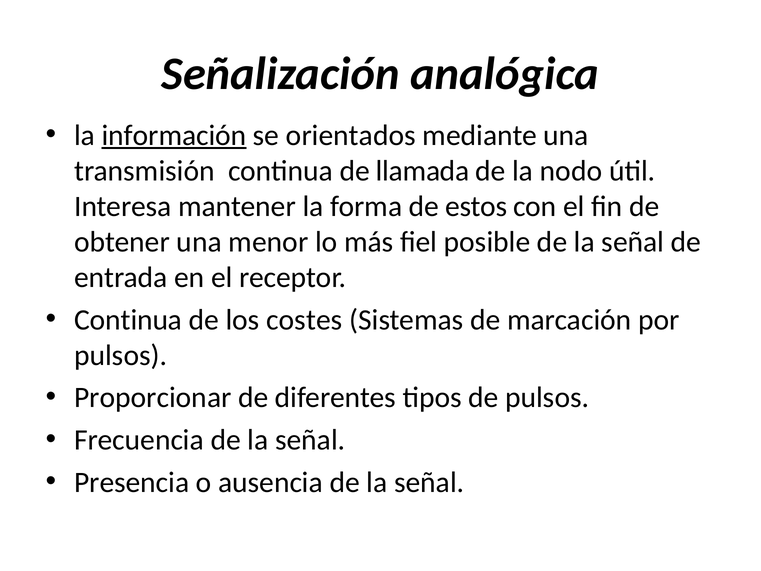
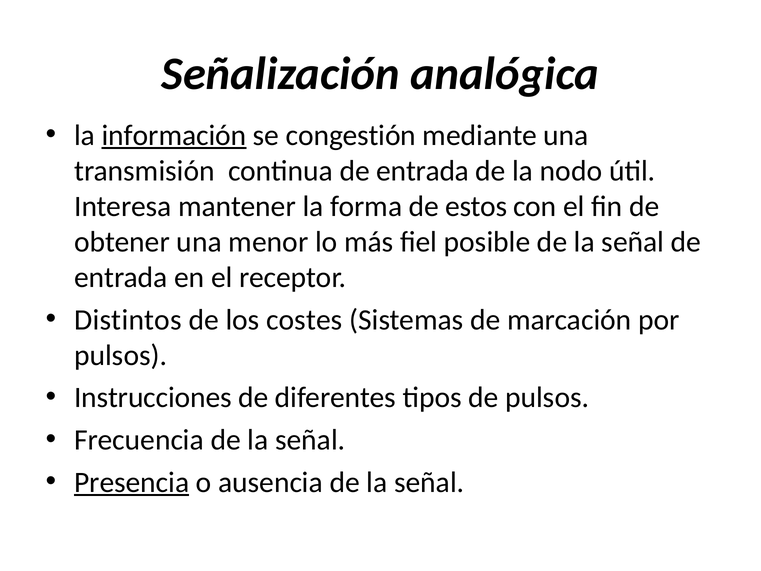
orientados: orientados -> congestión (351, 135)
continua de llamada: llamada -> entrada (423, 171)
Continua: Continua -> Distintos (128, 320)
Proporcionar: Proporcionar -> Instrucciones (153, 397)
Presencia underline: none -> present (132, 482)
